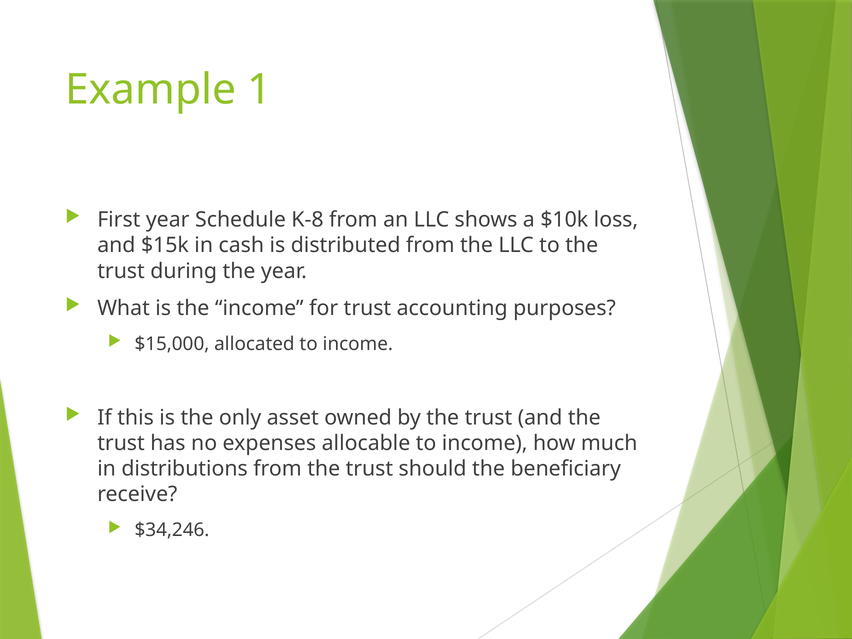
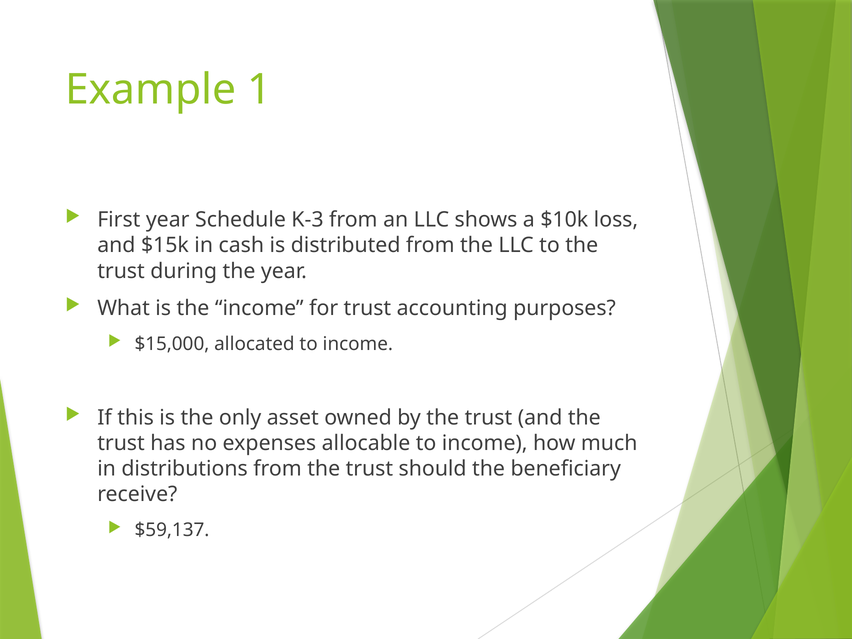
K-8: K-8 -> K-3 (307, 220)
$34,246: $34,246 -> $59,137 (172, 530)
